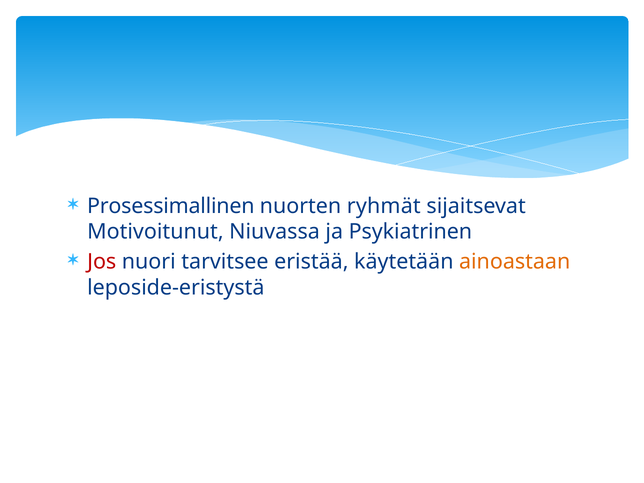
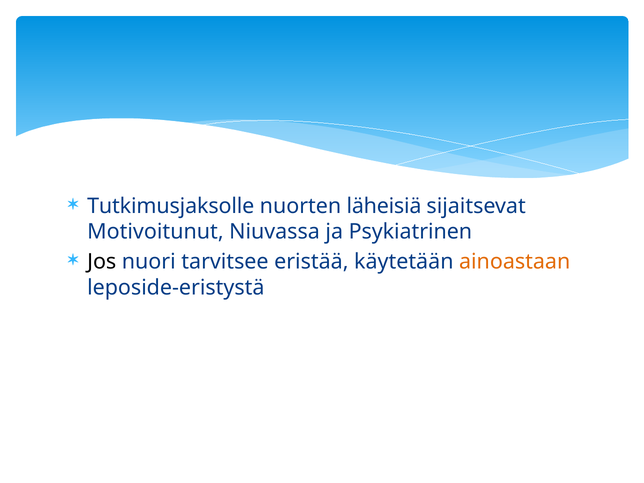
Prosessimallinen: Prosessimallinen -> Tutkimusjaksolle (171, 206)
ryhmät: ryhmät -> läheisiä (384, 206)
Jos colour: red -> black (102, 262)
